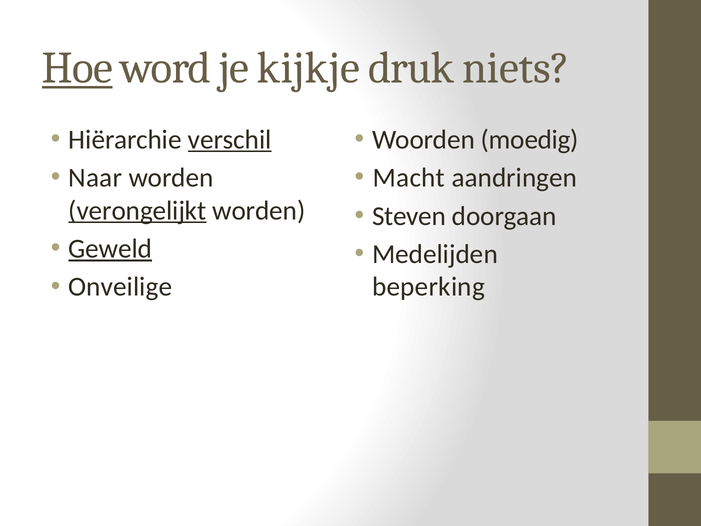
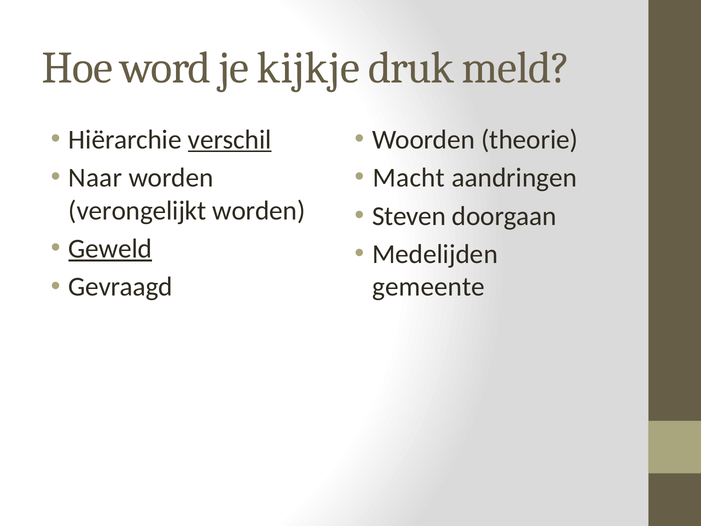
Hoe underline: present -> none (77, 68)
niets: niets -> meld (516, 68)
moedig: moedig -> theorie (530, 140)
verongelijkt underline: present -> none (137, 210)
Onveilige: Onveilige -> Gevraagd (120, 287)
beperking: beperking -> gemeente (429, 287)
